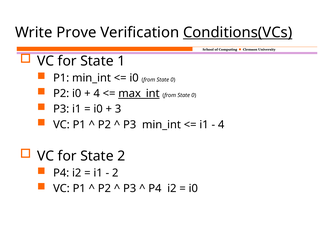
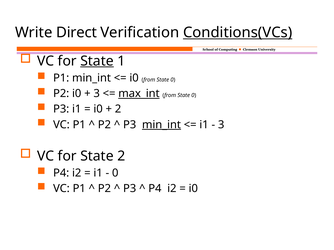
Prove: Prove -> Direct (77, 33)
State underline: none -> present (97, 61)
4: 4 -> 3 (97, 94)
3: 3 -> 2 (118, 109)
min_int underline: none -> present (161, 125)
4: 4 -> 3 (221, 125)
2: 2 -> 0 (115, 173)
